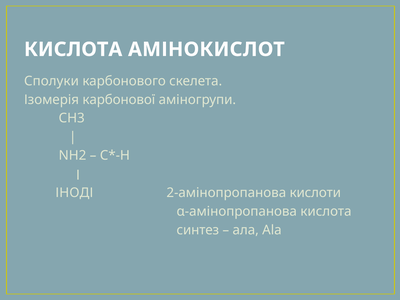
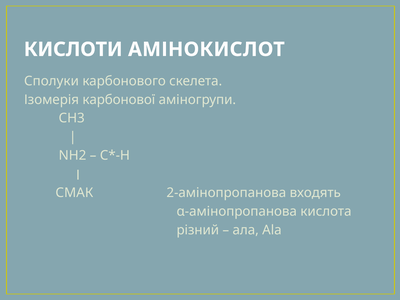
КИСЛОТА: КИСЛОТА -> КИСЛОТИ (73, 49)
ІНОДІ: ІНОДІ -> СМАК (74, 193)
кислоти: кислоти -> входять (315, 193)
синтез: синтез -> різний (198, 230)
